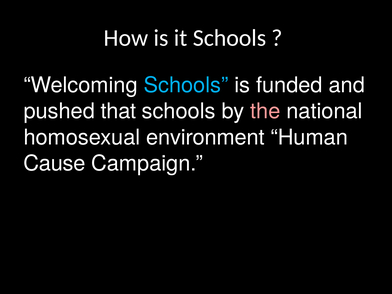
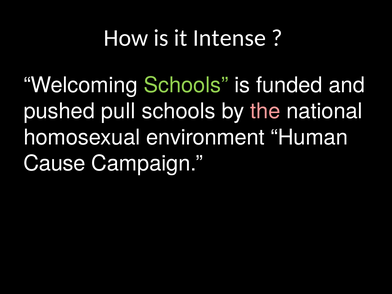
it Schools: Schools -> Intense (229, 38)
Schools colour: light blue -> light green (186, 85)
that: that -> pull (118, 111)
